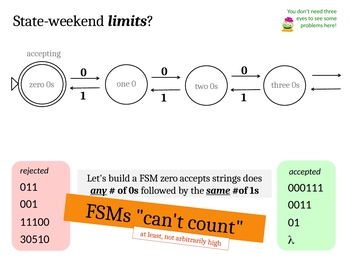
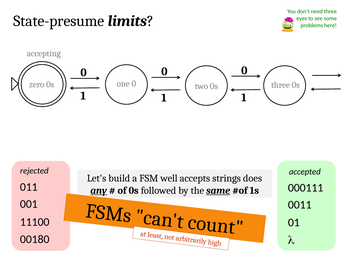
State-weekend: State-weekend -> State-presume (59, 21)
FSM zero: zero -> well (169, 178)
30510: 30510 -> 00180 (35, 239)
